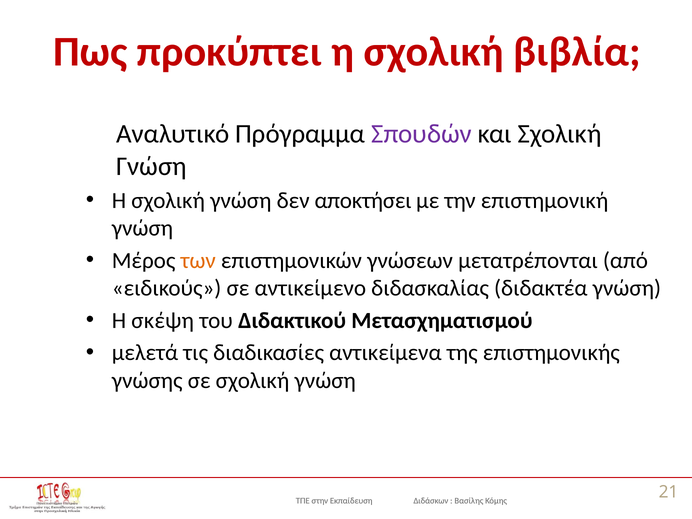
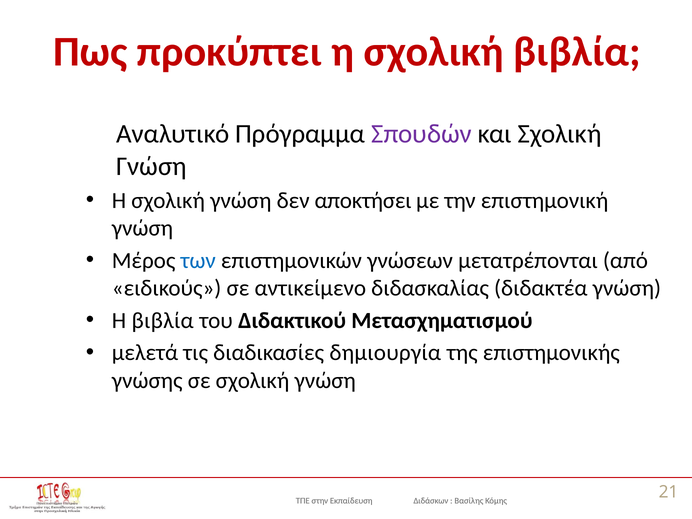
των colour: orange -> blue (198, 260)
Η σκέψη: σκέψη -> βιβλία (163, 320)
αντικείμενα: αντικείμενα -> δημιουργία (385, 353)
